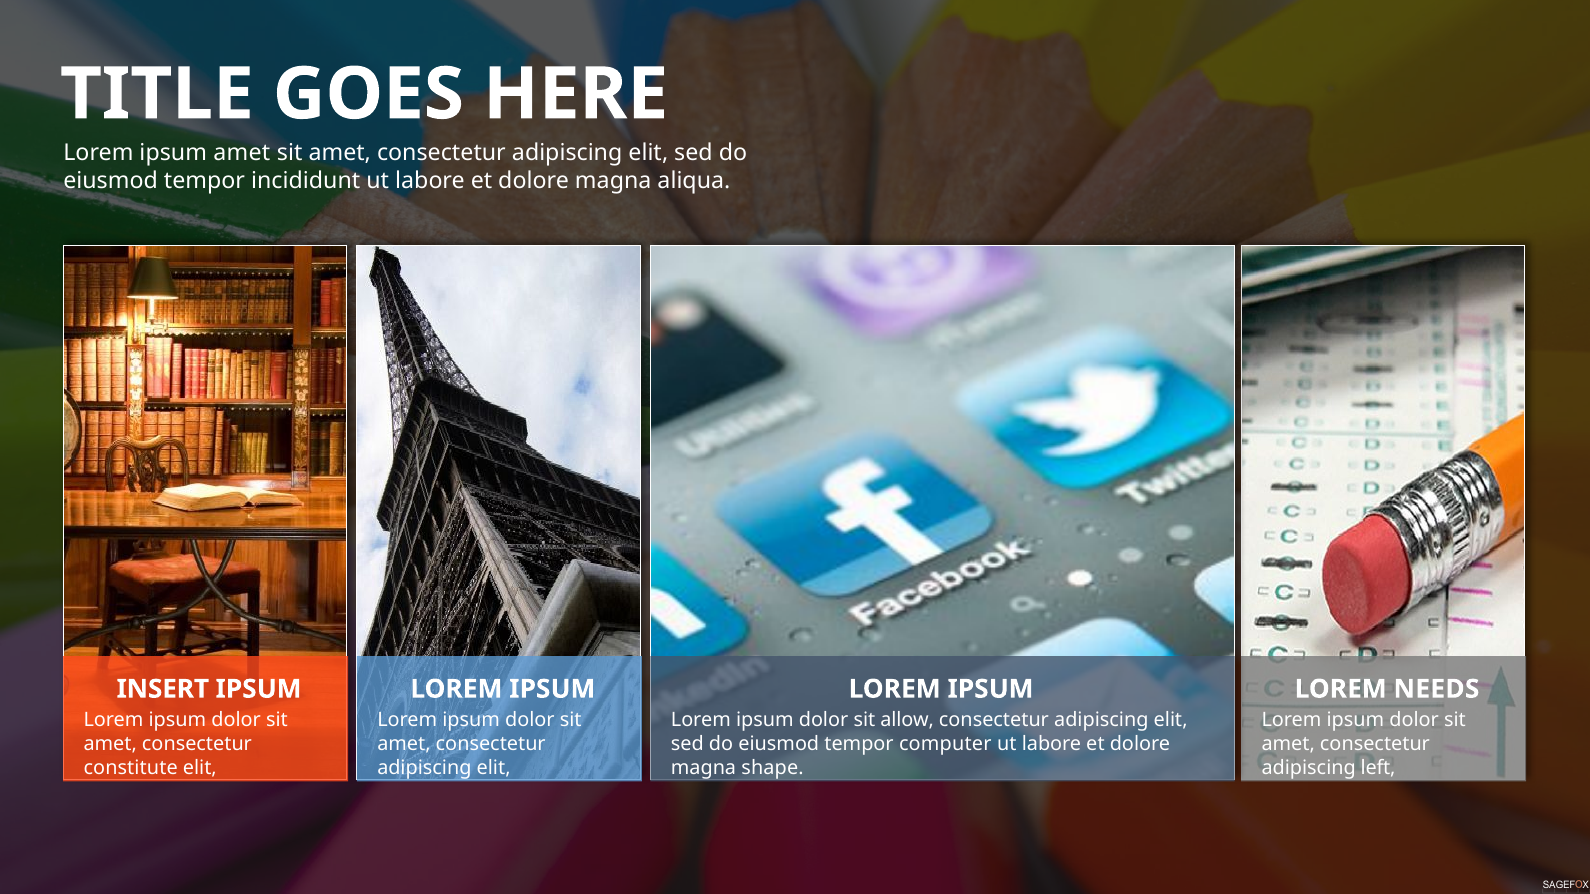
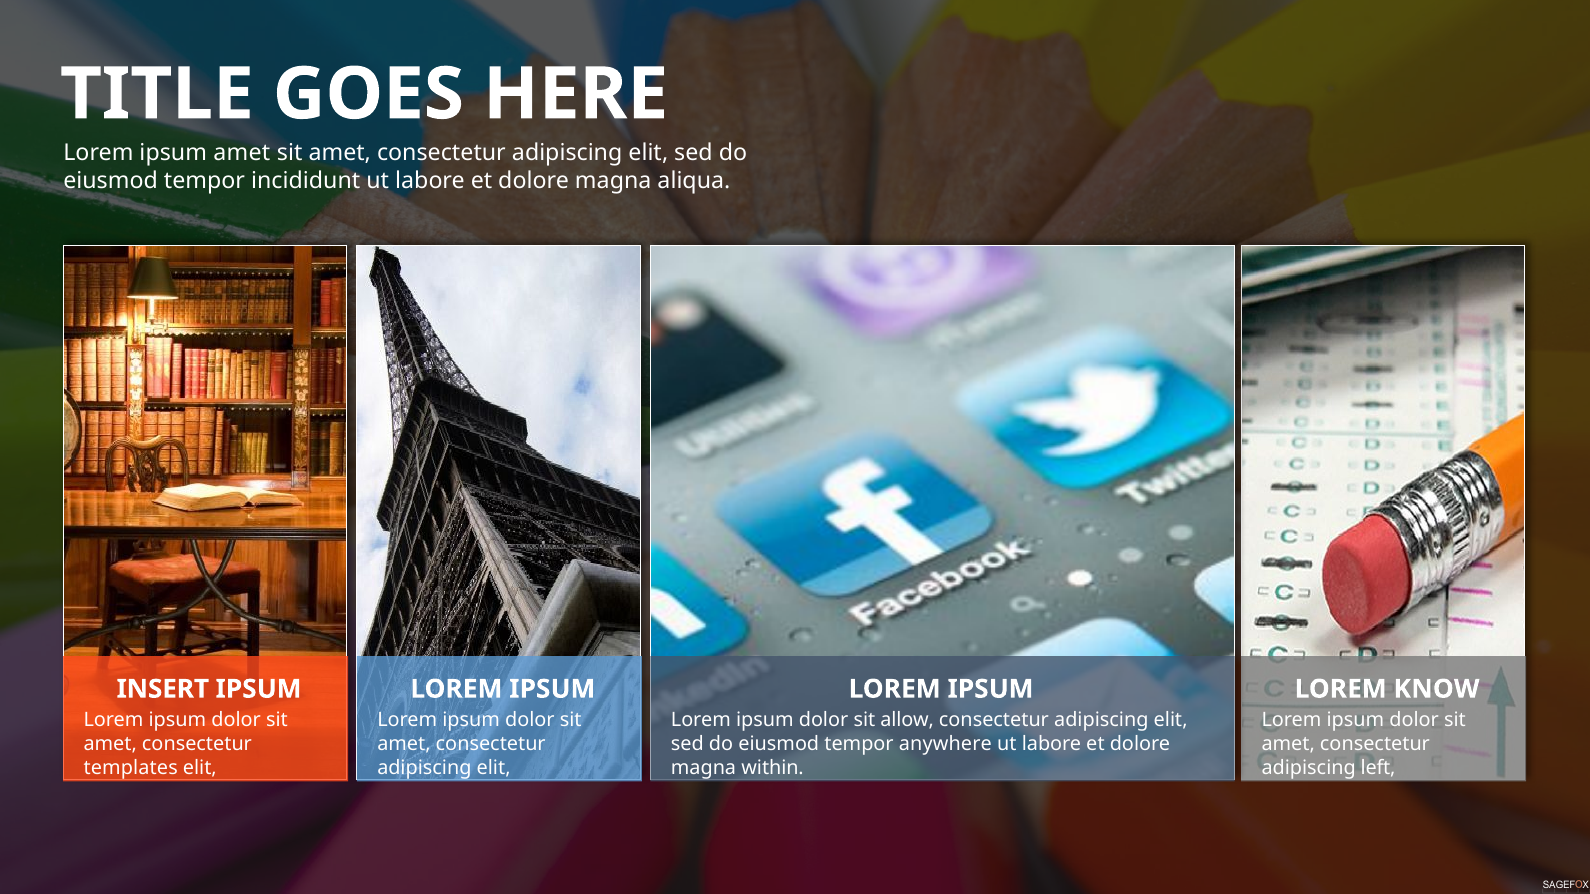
NEEDS: NEEDS -> KNOW (1437, 689)
computer: computer -> anywhere (945, 744)
constitute: constitute -> templates (131, 768)
shape: shape -> within (773, 768)
